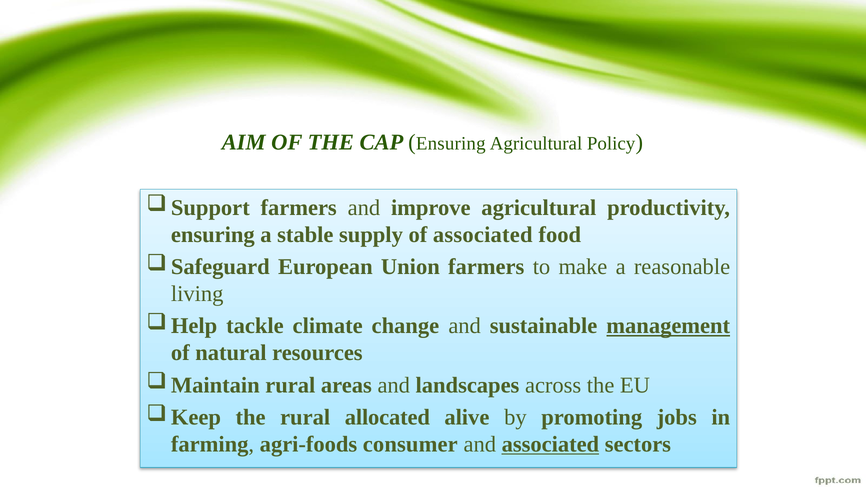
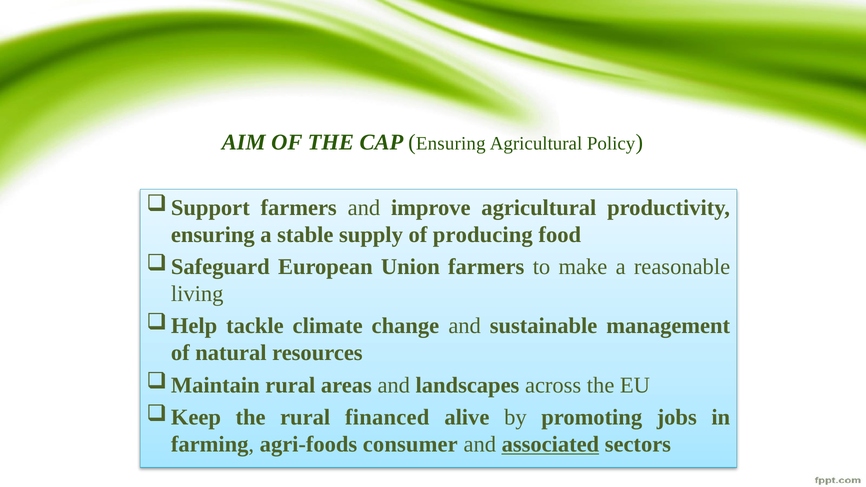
of associated: associated -> producing (483, 235)
management underline: present -> none (668, 326)
allocated: allocated -> financed (387, 417)
